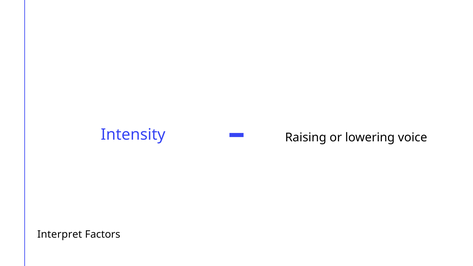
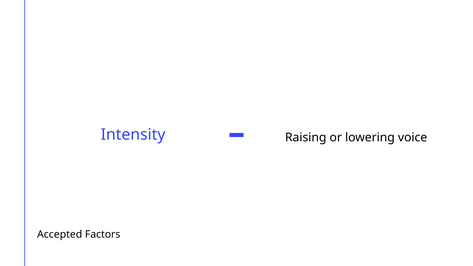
Interpret: Interpret -> Accepted (60, 234)
